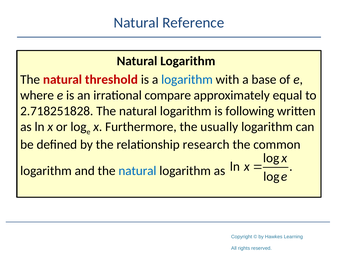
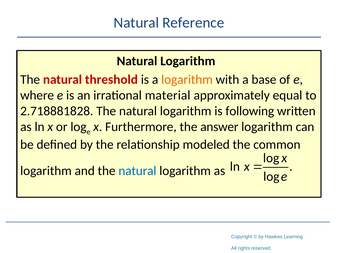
logarithm colour: blue -> orange (187, 80)
compare: compare -> material (168, 95)
2.718251828: 2.718251828 -> 2.718881828 (57, 111)
usually: usually -> answer (219, 127)
research: research -> modeled (206, 145)
